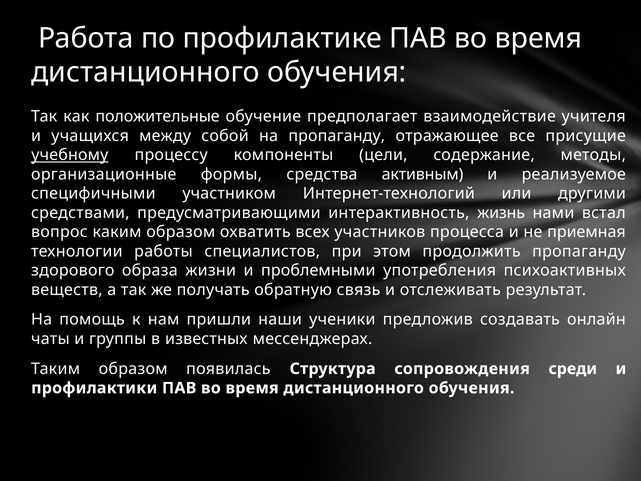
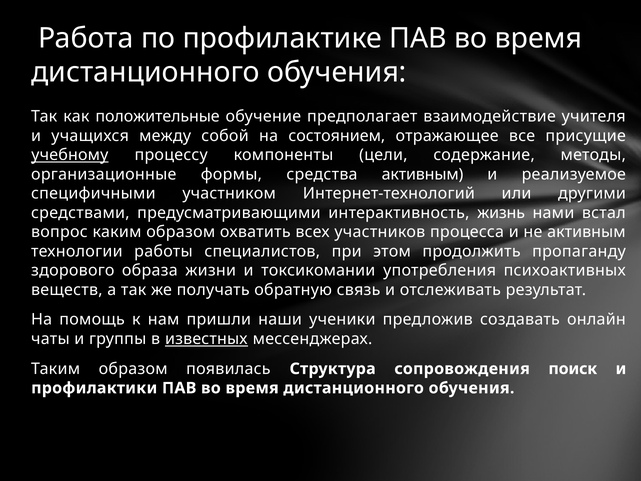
на пропаганду: пропаганду -> состоянием (337, 136)
не приемная: приемная -> активным (586, 232)
проблемными: проблемными -> токсикомании (318, 270)
известных underline: none -> present (206, 339)
среди: среди -> поиск (573, 369)
